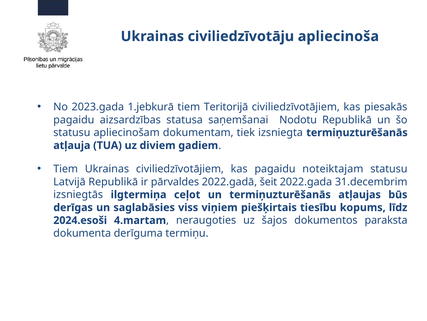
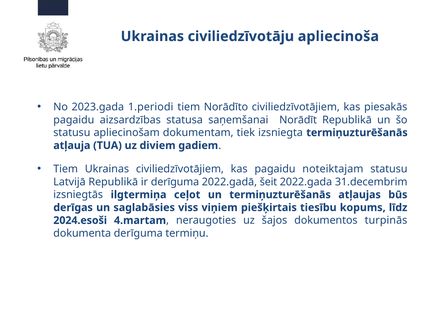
1.jebkurā: 1.jebkurā -> 1.periodi (151, 107)
Teritorijā: Teritorijā -> Norādīto (226, 107)
Nodotu: Nodotu -> Norādīt (298, 120)
ir pārvaldes: pārvaldes -> derīguma (175, 181)
paraksta: paraksta -> turpinās (386, 220)
